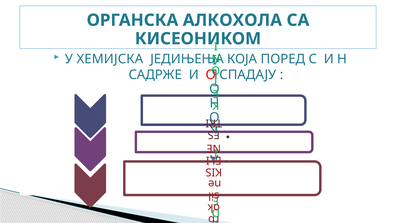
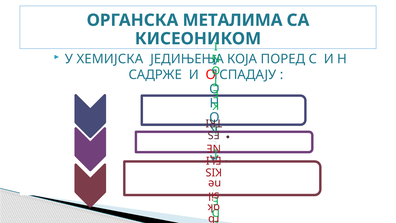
АЛКОХОЛА: АЛКОХОЛА -> МЕТАЛИМА (233, 20)
